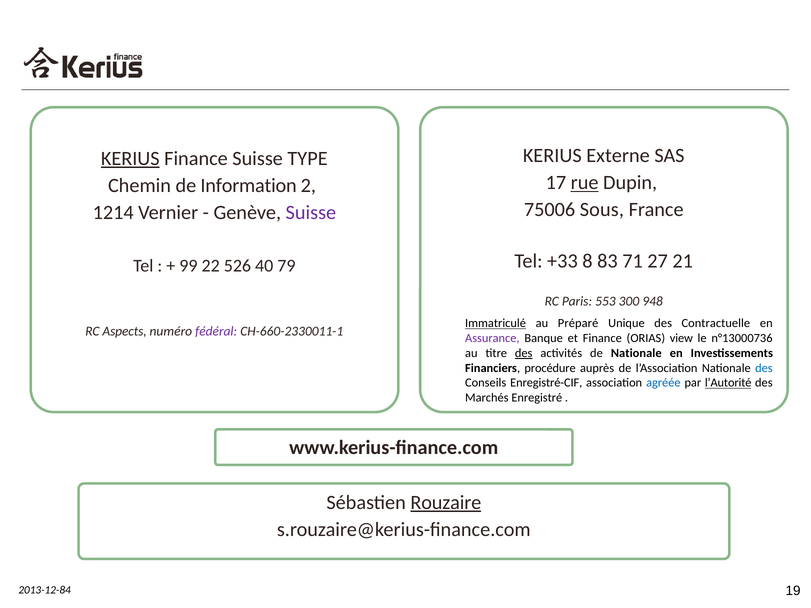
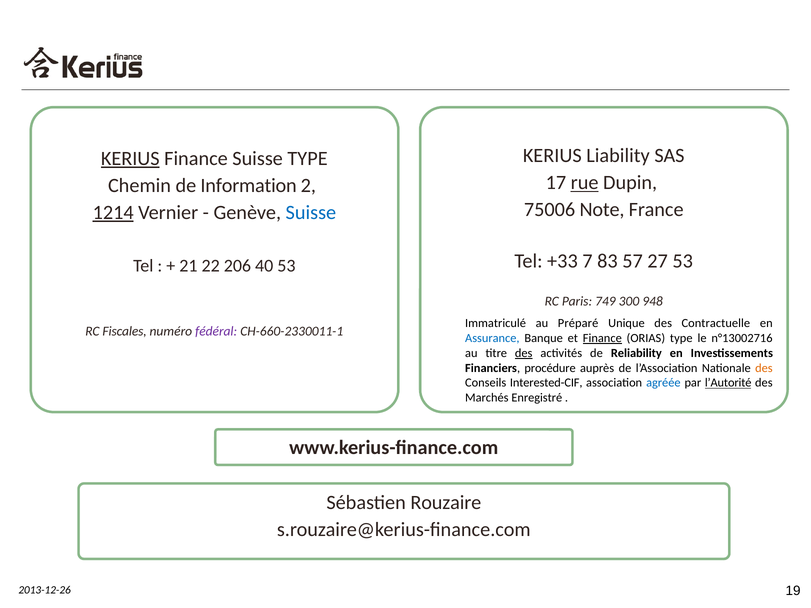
Externe: Externe -> Liability (618, 156)
Sous: Sous -> Note (602, 210)
1214 underline: none -> present (113, 213)
Suisse colour: purple -> blue (311, 213)
8: 8 -> 7 (587, 261)
71: 71 -> 57 (633, 261)
27 21: 21 -> 53 (683, 261)
99: 99 -> 21 (188, 266)
526: 526 -> 206 (237, 266)
40 79: 79 -> 53 (286, 266)
553: 553 -> 749 (605, 301)
Immatriculé underline: present -> none (496, 324)
Aspects: Aspects -> Fiscales (125, 332)
Assurance colour: purple -> blue (492, 338)
Finance underline: none -> present (602, 338)
ORIAS view: view -> type (681, 338)
n°13000736: n°13000736 -> n°13002716 (742, 338)
de Nationale: Nationale -> Reliability (636, 353)
des colour: blue -> orange (764, 368)
Enregistré-CIF: Enregistré-CIF -> Interested-CIF (546, 383)
Rouzaire underline: present -> none (446, 503)
2013-12-84: 2013-12-84 -> 2013-12-26 (45, 590)
